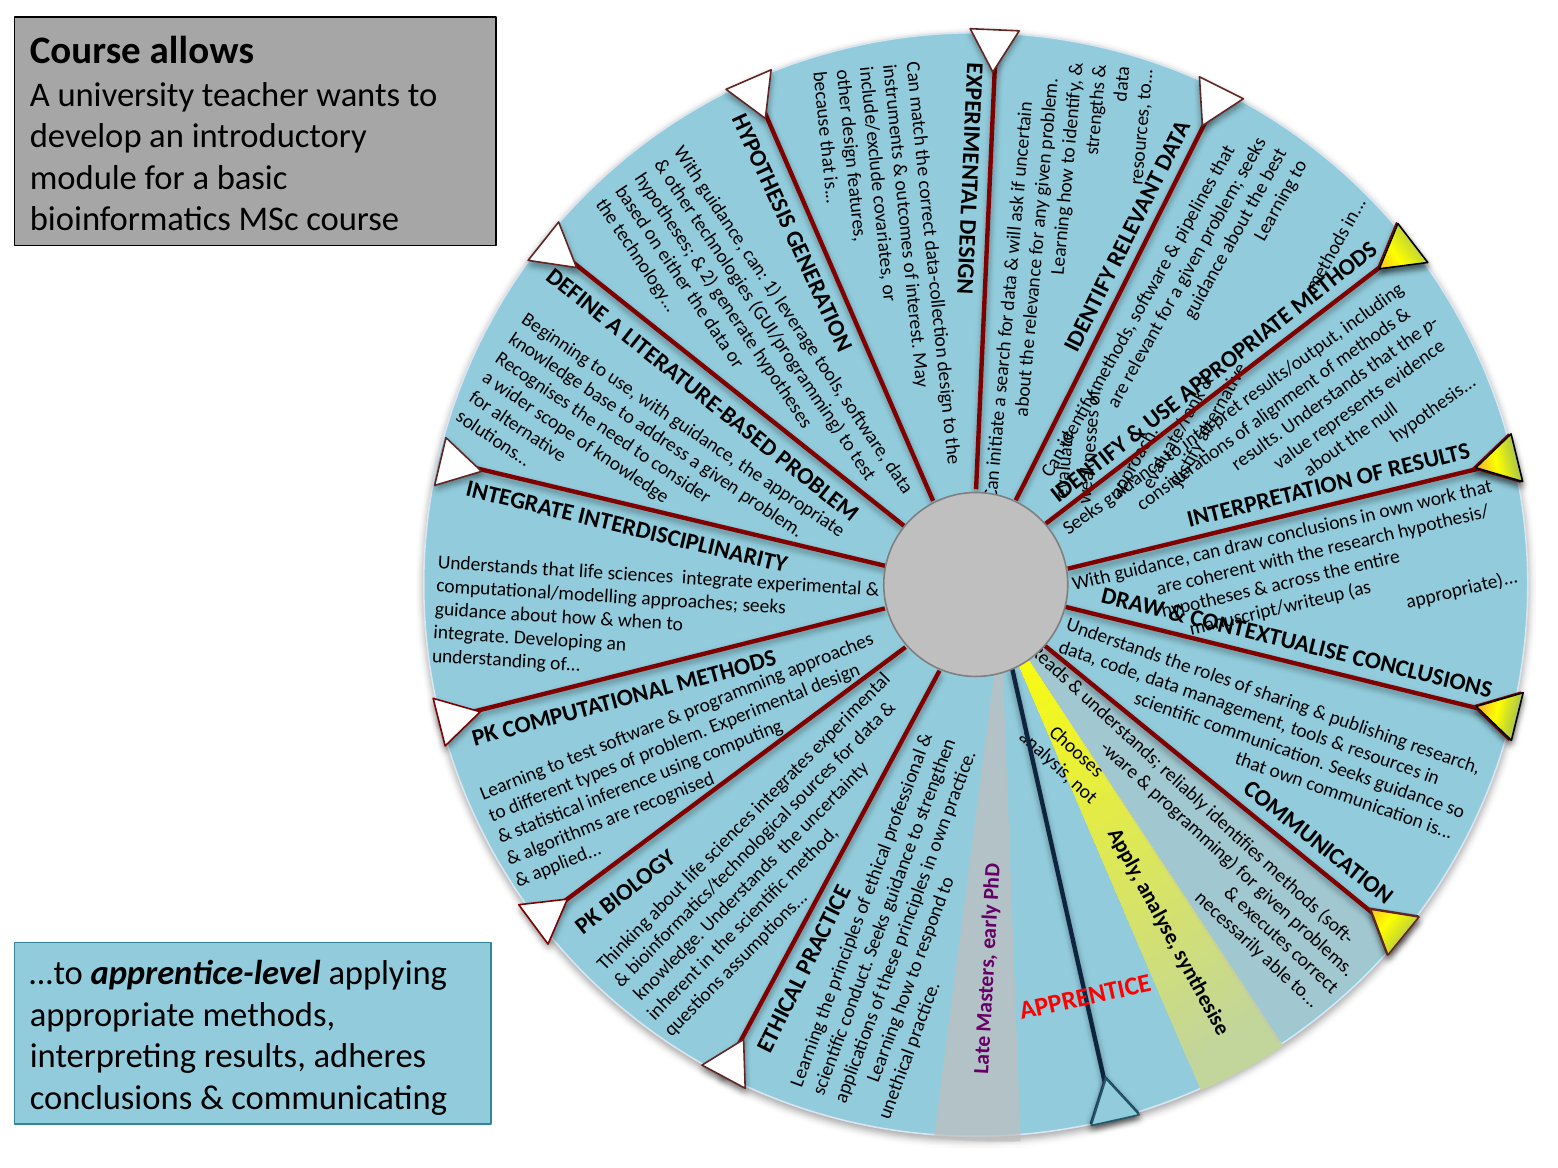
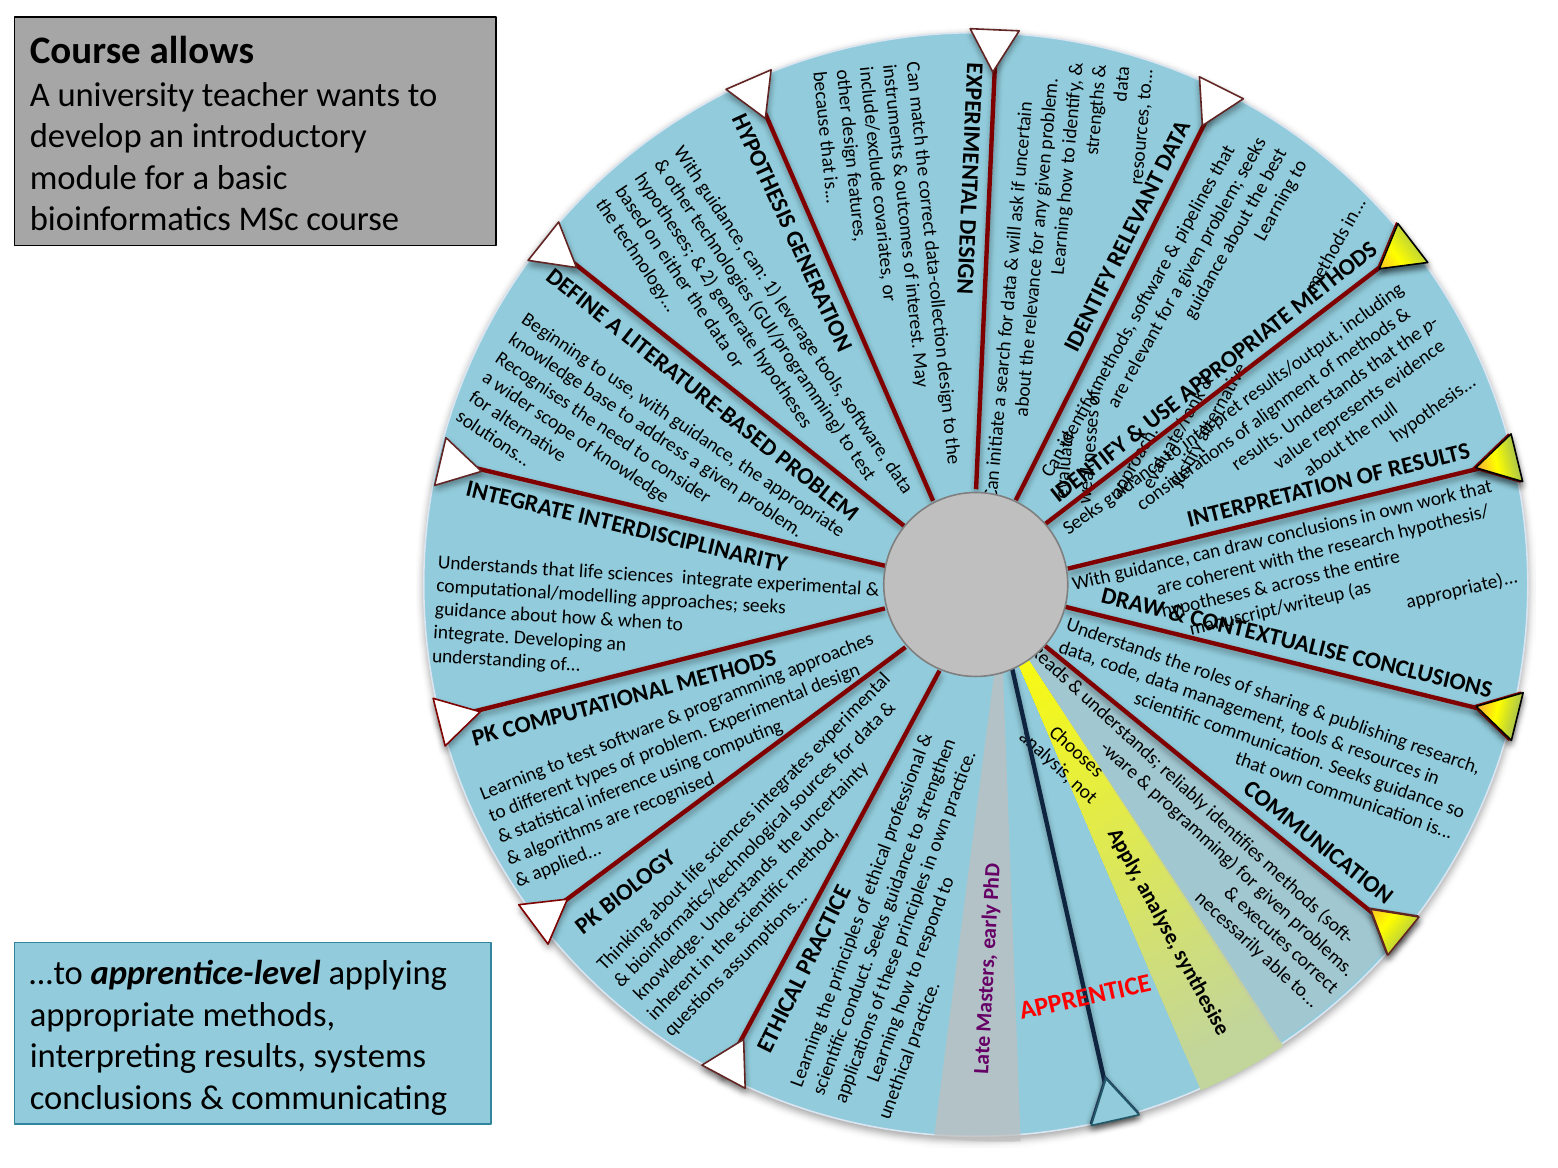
adheres: adheres -> systems (370, 1057)
